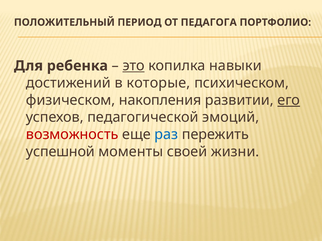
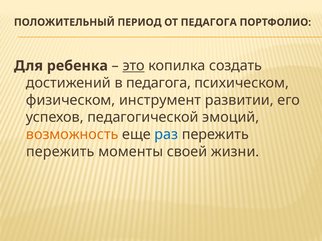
навыки: навыки -> создать (236, 66)
в которые: которые -> педагога (159, 83)
накопления: накопления -> инструмент (160, 100)
его underline: present -> none (289, 100)
возможность colour: red -> orange (72, 135)
успешной: успешной -> пережить (60, 152)
